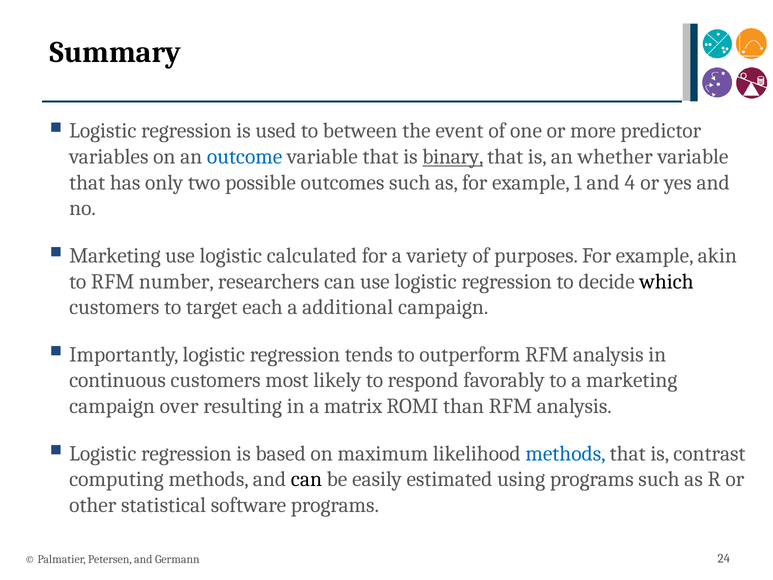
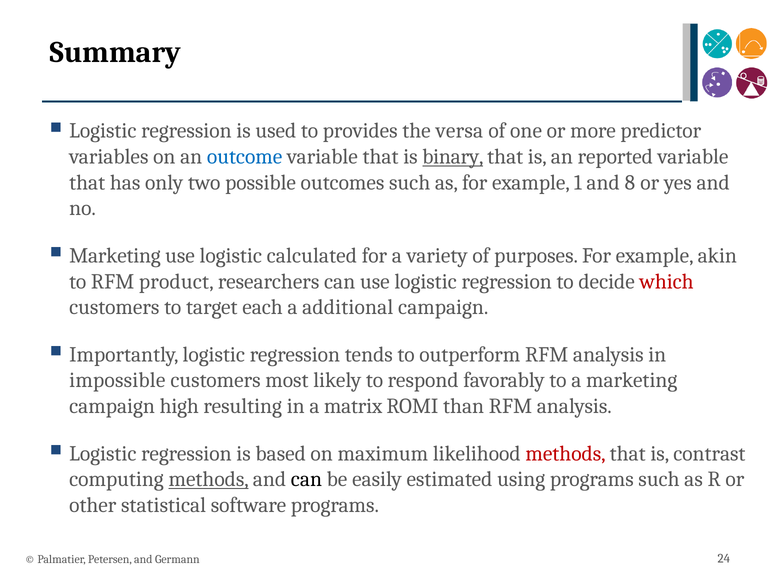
between: between -> provides (360, 131)
event: event -> versa (459, 131)
whether: whether -> reported (615, 157)
4: 4 -> 8 (630, 182)
number: number -> product (176, 281)
which colour: black -> red (667, 281)
continuous: continuous -> impossible (117, 380)
over: over -> high (179, 406)
methods colour: blue -> red (566, 453)
methods underline: none -> present (209, 479)
